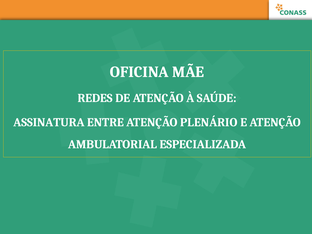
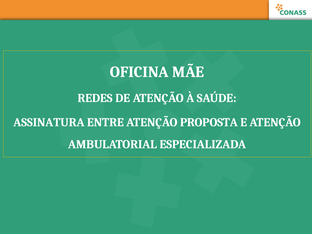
PLENÁRIO: PLENÁRIO -> PROPOSTA (209, 122)
